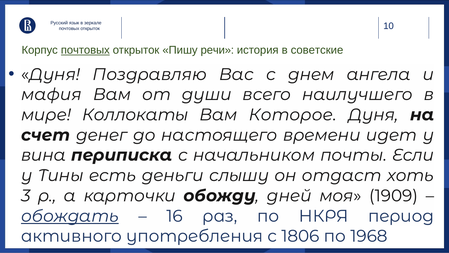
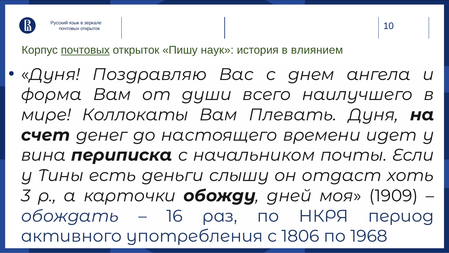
речи: речи -> наук (217, 50)
советские: советские -> влиянием (317, 50)
мафия: мафия -> форма (51, 95)
Которое: Которое -> Плевать (293, 115)
обождать underline: present -> none (70, 216)
